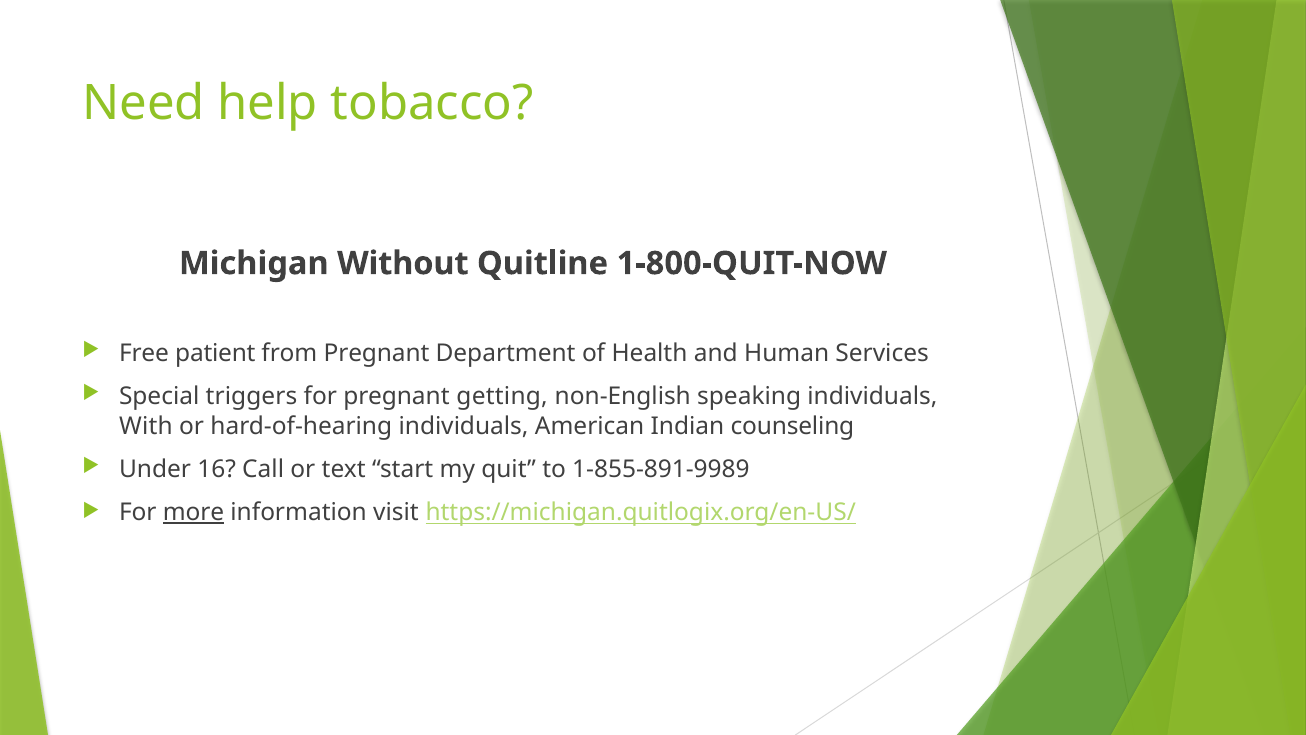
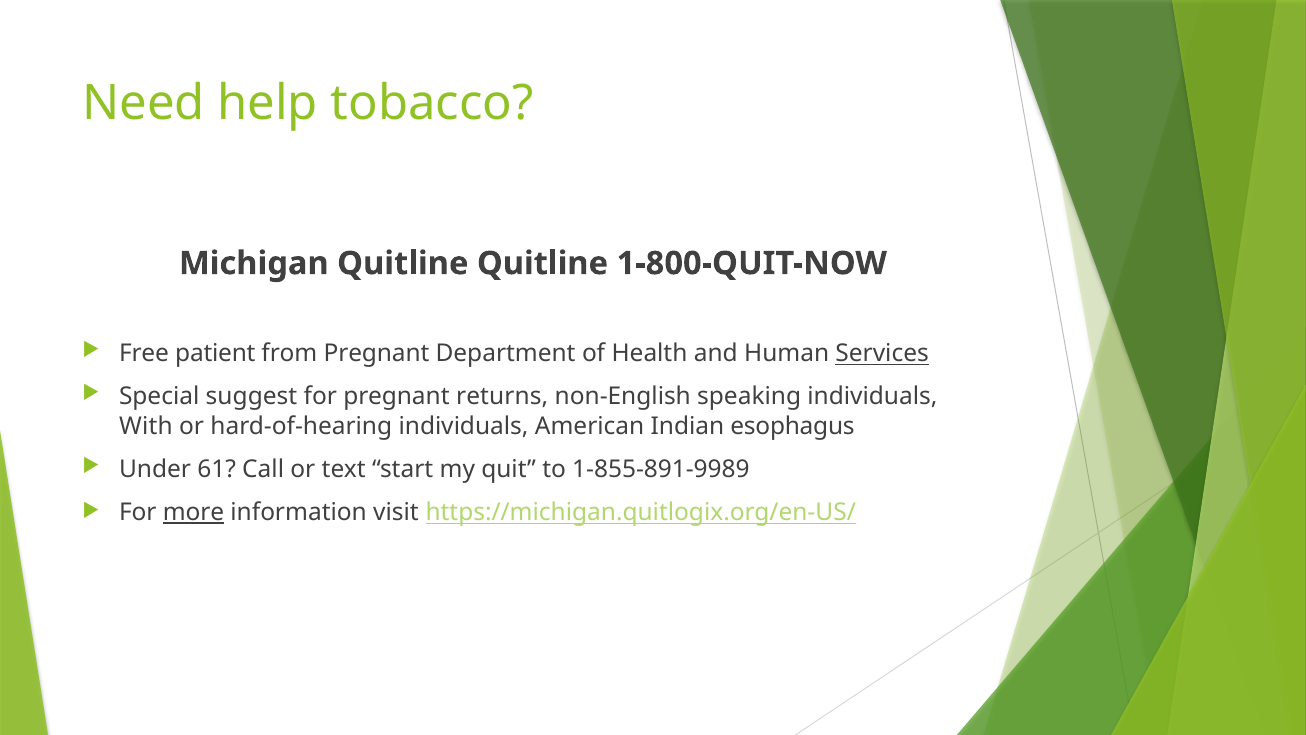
Michigan Without: Without -> Quitline (403, 263)
Services underline: none -> present (882, 354)
triggers: triggers -> suggest (252, 397)
getting: getting -> returns (502, 397)
counseling: counseling -> esophagus (793, 426)
16: 16 -> 61 (217, 469)
